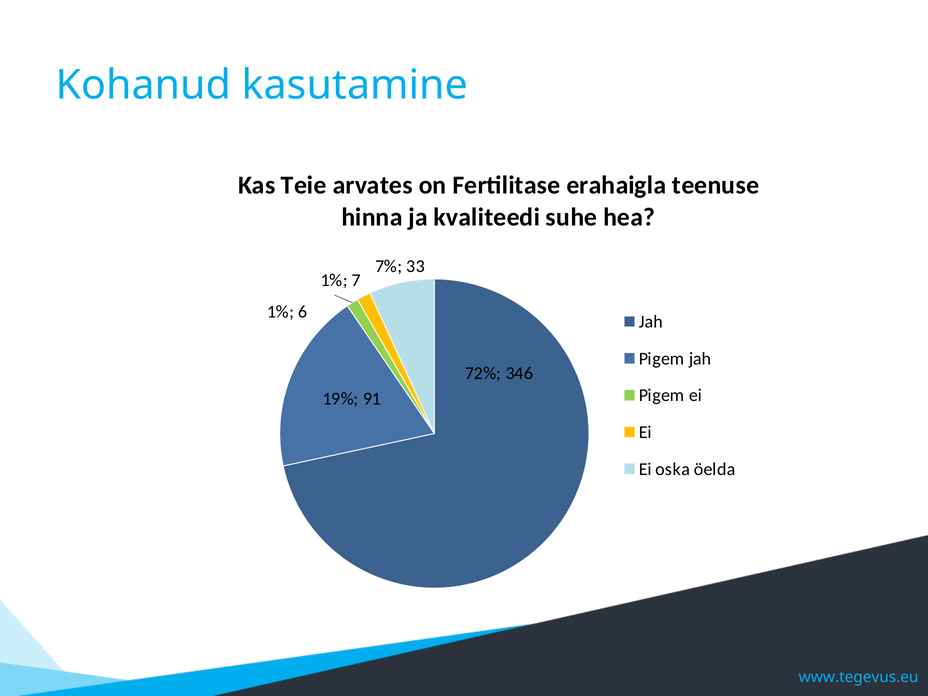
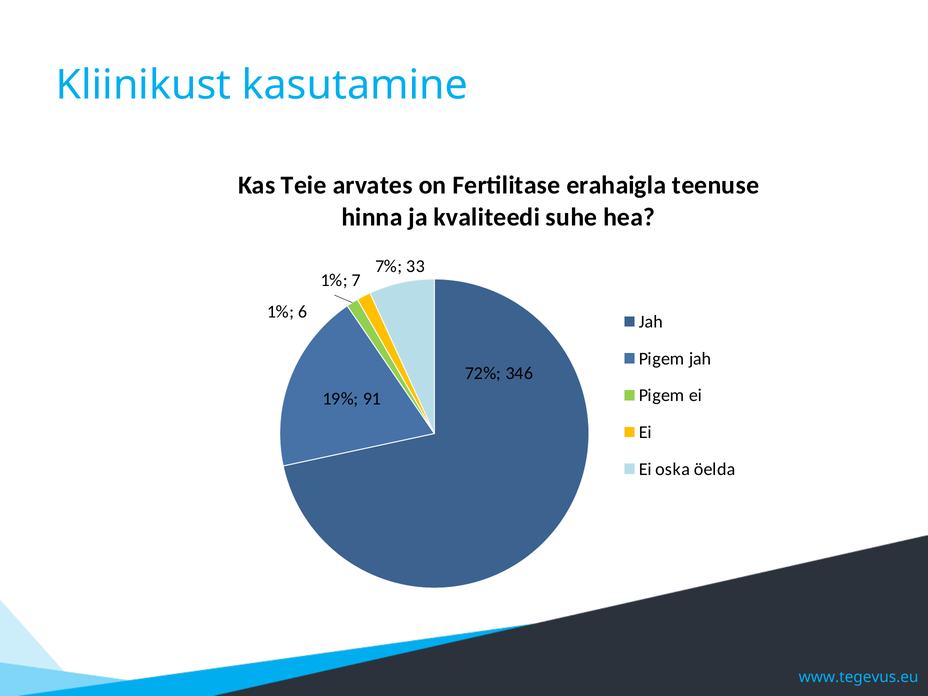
Kohanud: Kohanud -> Kliinikust (143, 85)
